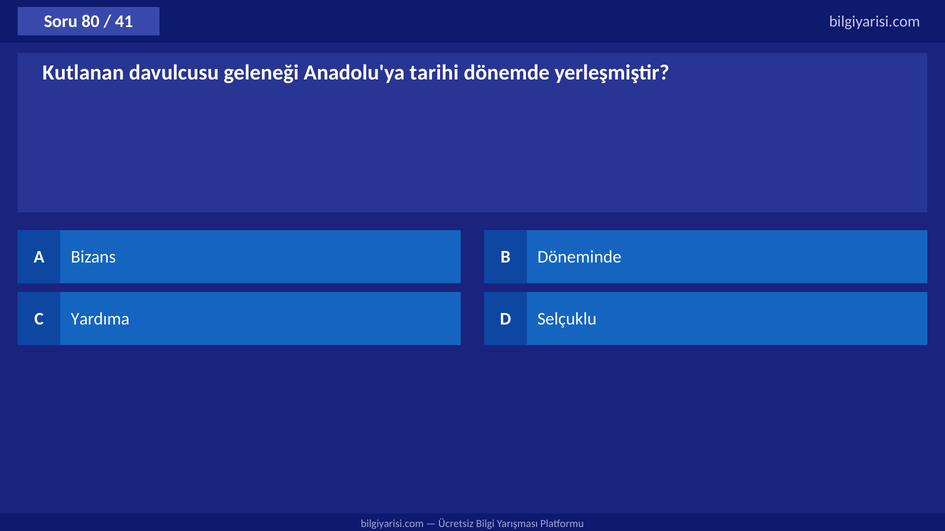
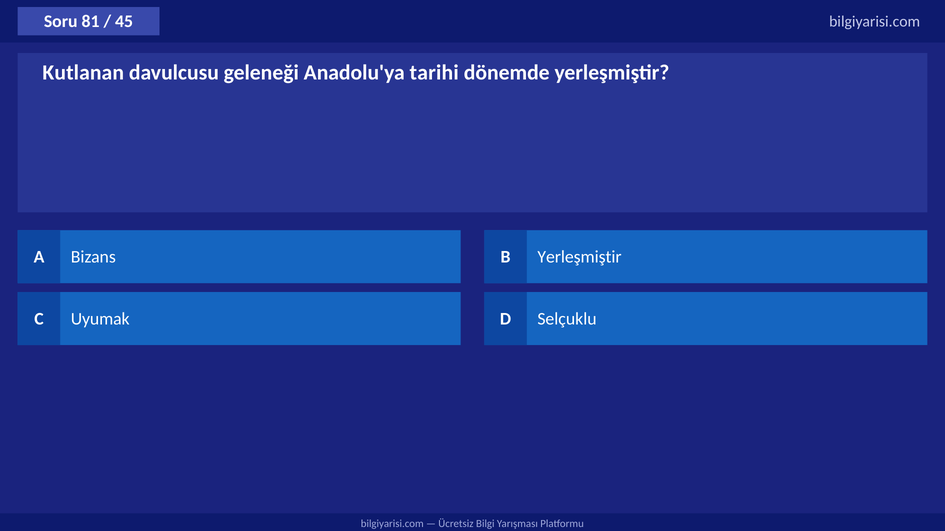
80: 80 -> 81 (91, 22)
41: 41 -> 45 (124, 22)
B Döneminde: Döneminde -> Yerleşmiştir (579, 257)
Yardıma: Yardıma -> Uyumak (100, 319)
